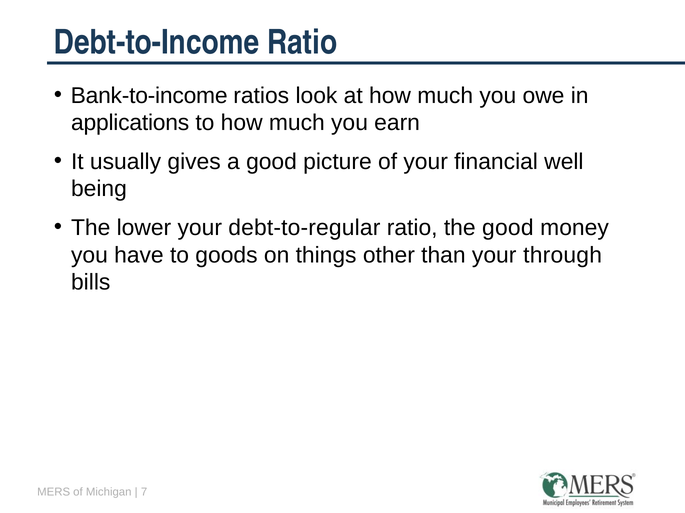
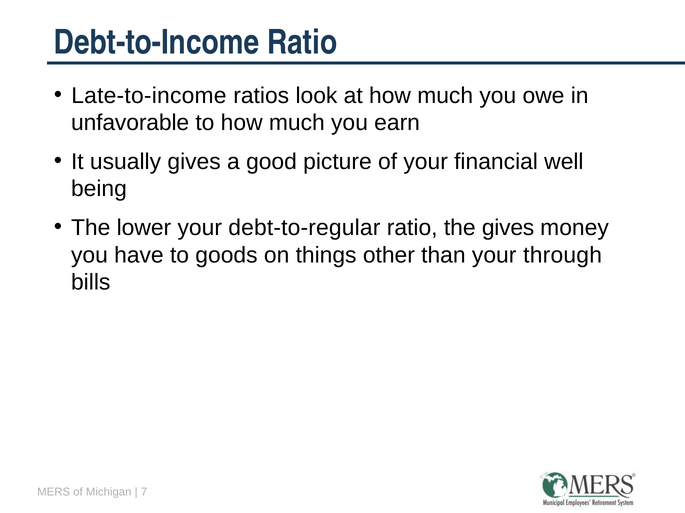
Bank-to-income: Bank-to-income -> Late-to-income (149, 96)
applications: applications -> unfavorable (130, 123)
the good: good -> gives (508, 228)
